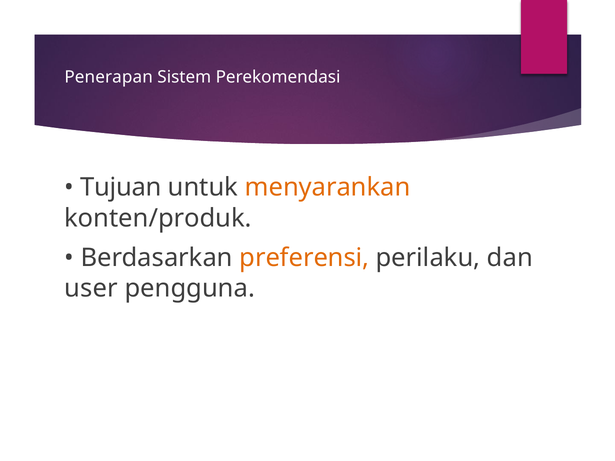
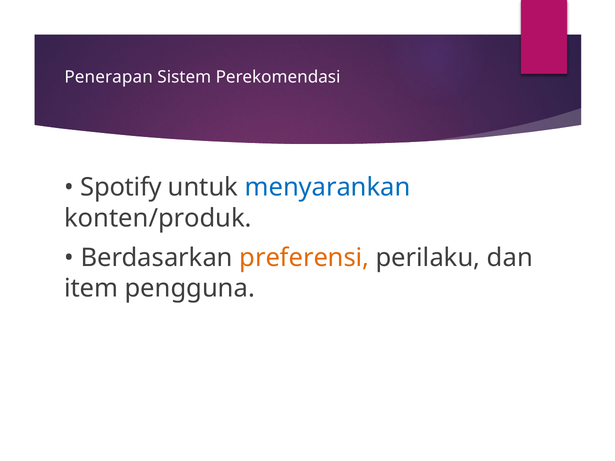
Tujuan: Tujuan -> Spotify (121, 188)
menyarankan colour: orange -> blue (328, 188)
user: user -> item (91, 288)
